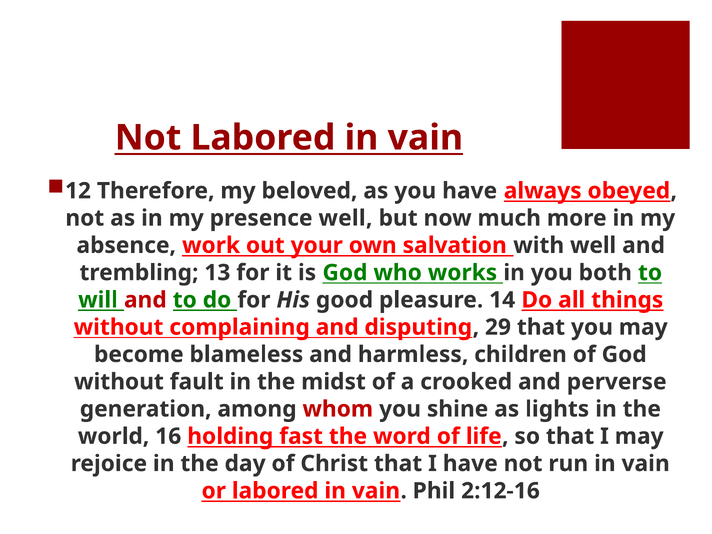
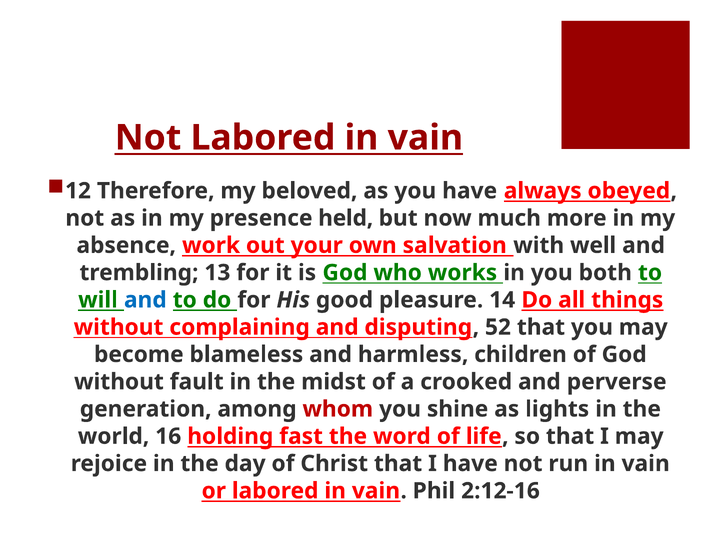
presence well: well -> held (346, 218)
and colour: red -> blue (145, 300)
29: 29 -> 52 (498, 327)
